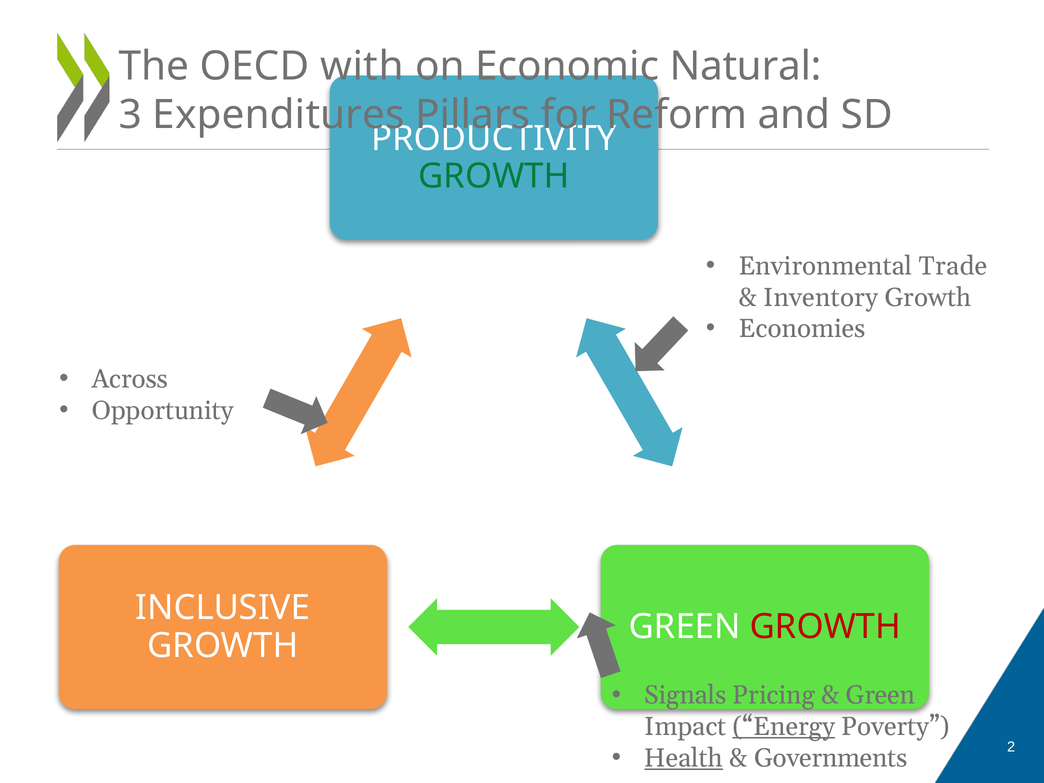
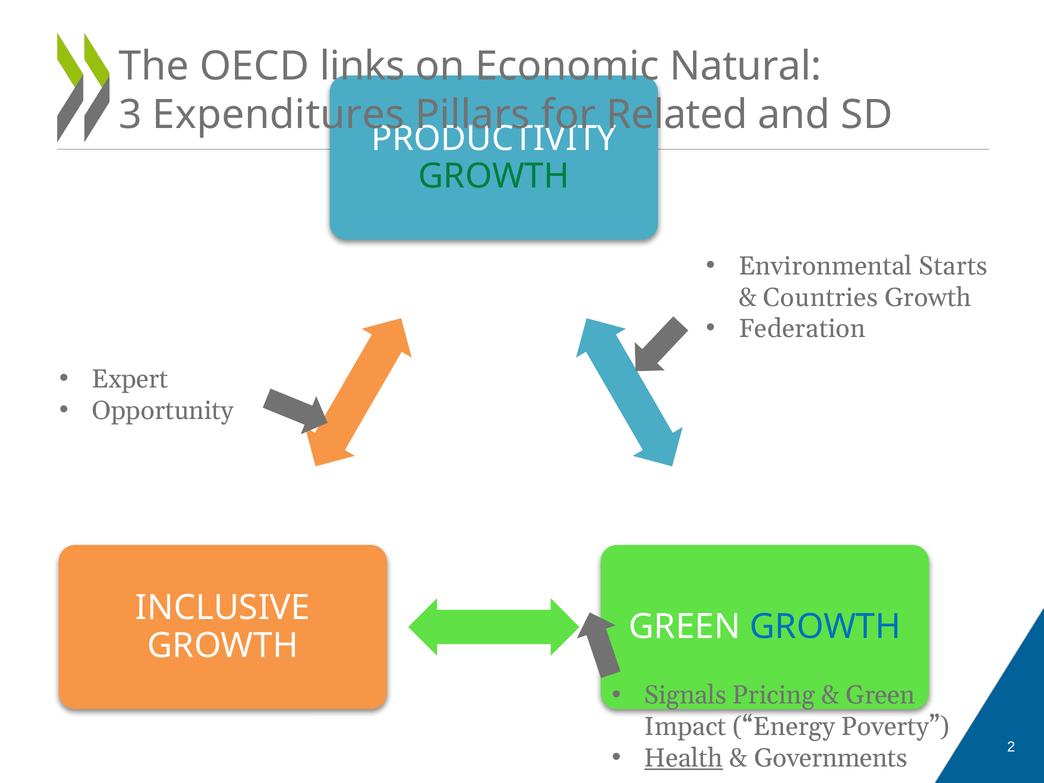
with: with -> links (362, 66)
Reform: Reform -> Related (677, 115)
Trade: Trade -> Starts (953, 266)
Inventory: Inventory -> Countries (821, 297)
Economies: Economies -> Federation (802, 329)
Across: Across -> Expert (130, 379)
GROWTH colour: red -> blue (825, 627)
Energy underline: present -> none (784, 727)
